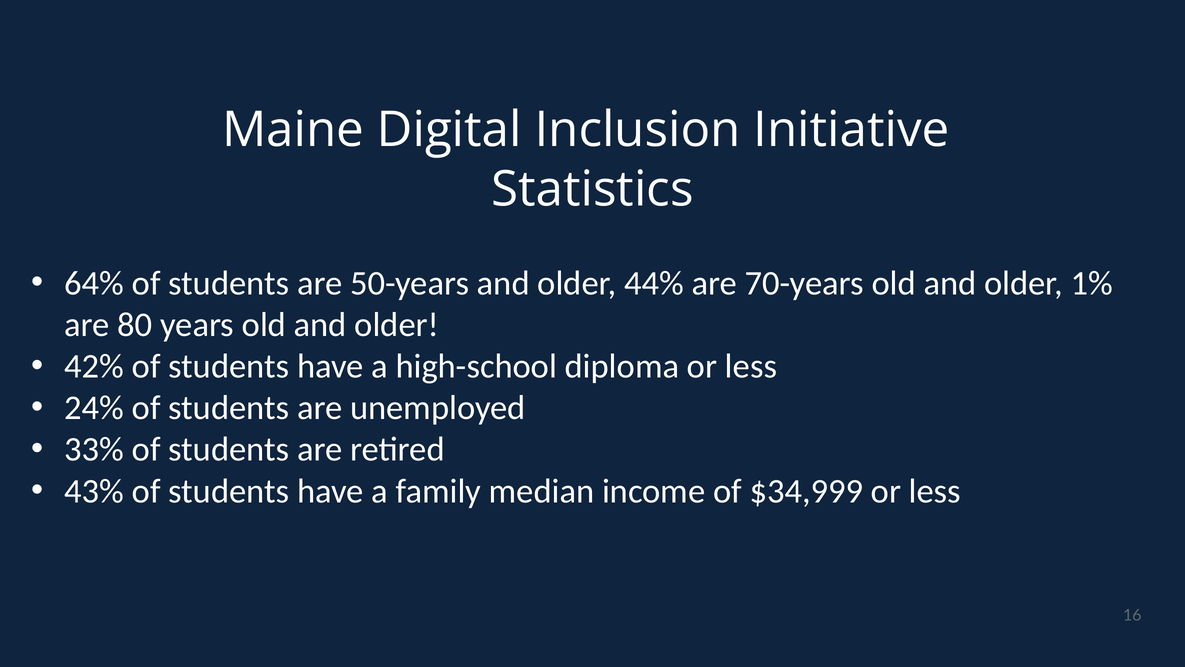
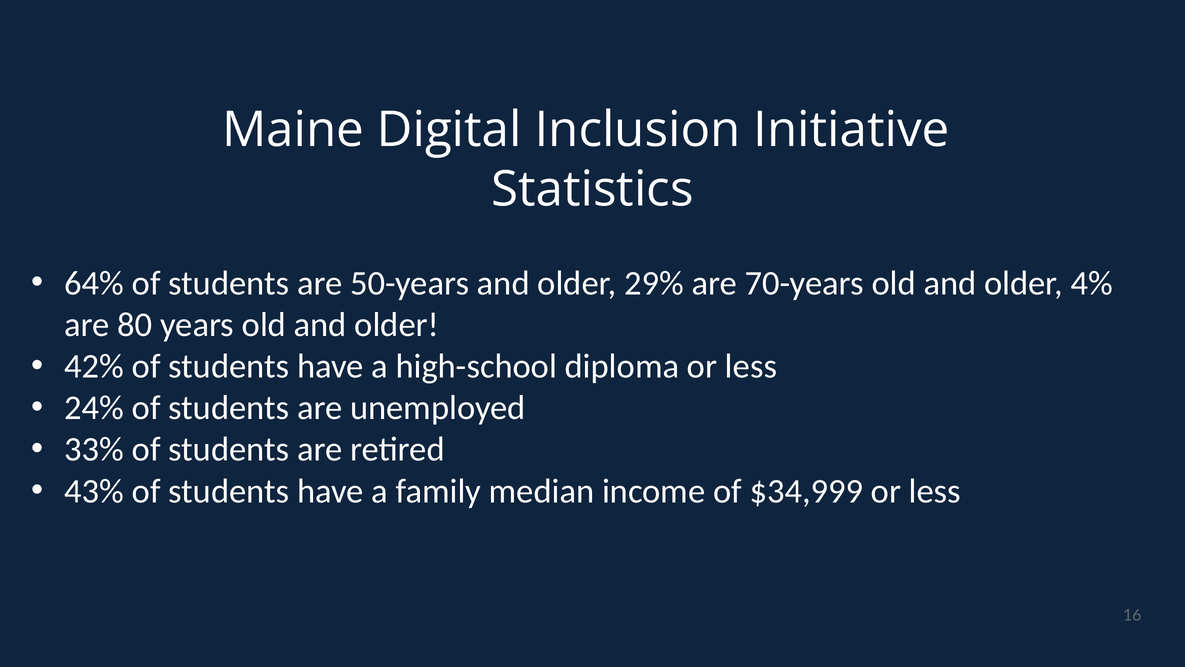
44%: 44% -> 29% (654, 283)
1%: 1% -> 4% (1092, 283)
